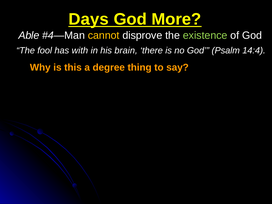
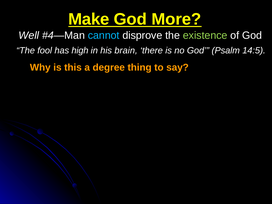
Days: Days -> Make (89, 19)
Able: Able -> Well (29, 35)
cannot colour: yellow -> light blue (104, 35)
with: with -> high (80, 50)
14:4: 14:4 -> 14:5 (254, 50)
